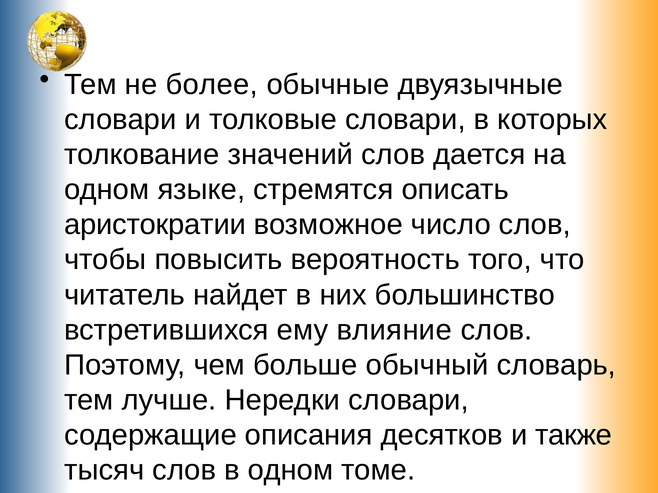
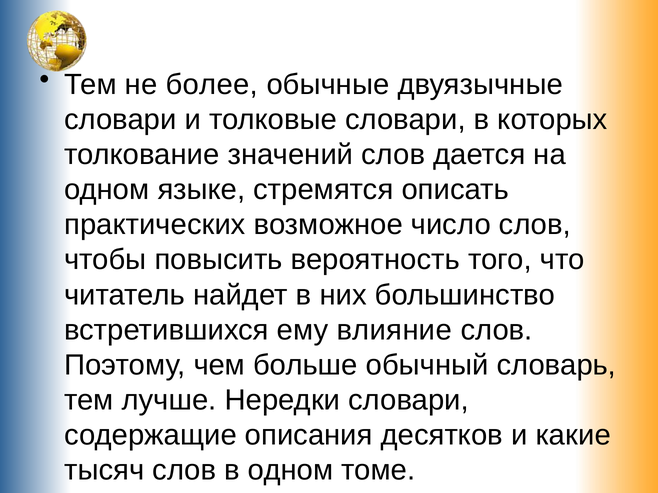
аристократии: аристократии -> практических (155, 225)
также: также -> какие (573, 436)
